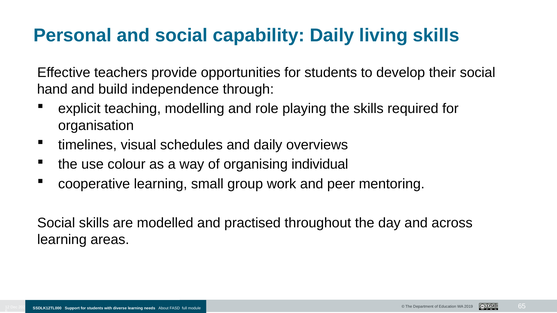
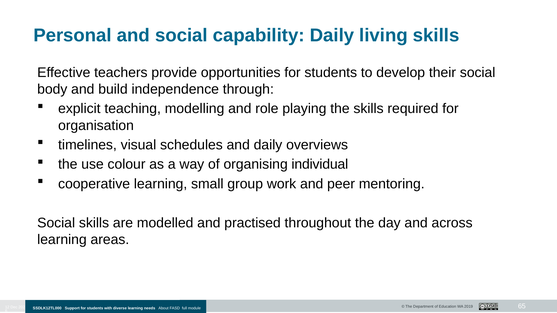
hand: hand -> body (52, 89)
